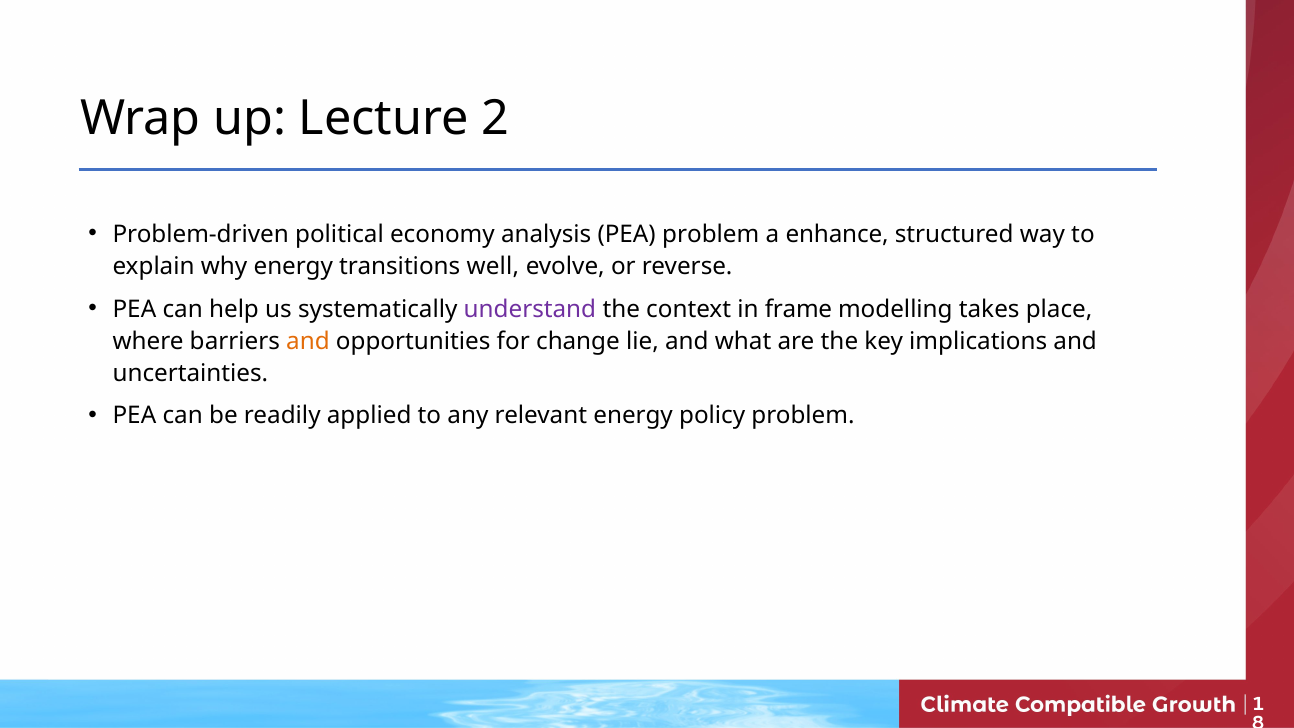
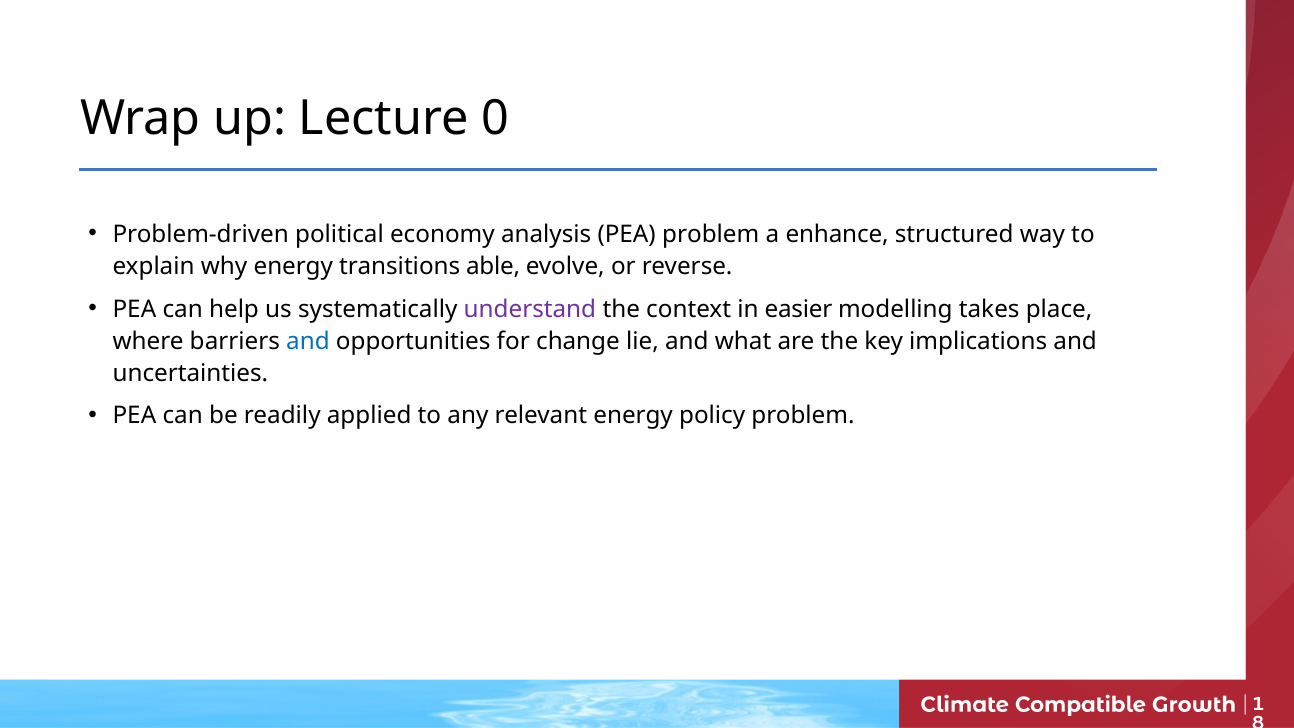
2: 2 -> 0 (495, 119)
well: well -> able (493, 266)
frame: frame -> easier (798, 309)
and colour: orange -> blue (308, 341)
